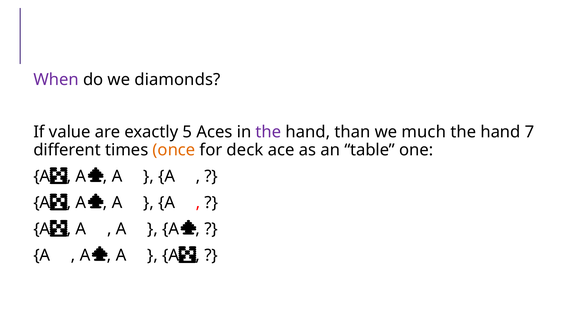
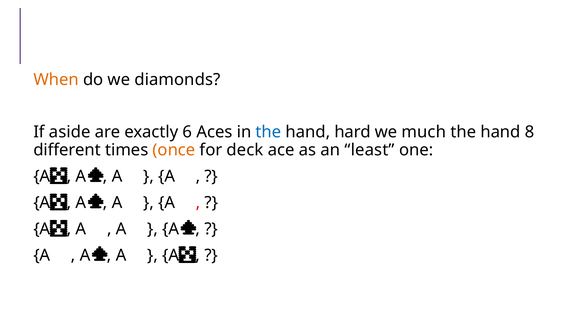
When colour: purple -> orange (56, 80)
value: value -> aside (70, 132)
5: 5 -> 6 (187, 132)
the colour: purple -> blue (268, 132)
than: than -> hard (353, 132)
7: 7 -> 8 (530, 132)
table: table -> least (370, 150)
